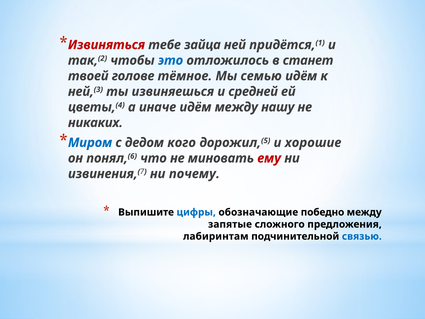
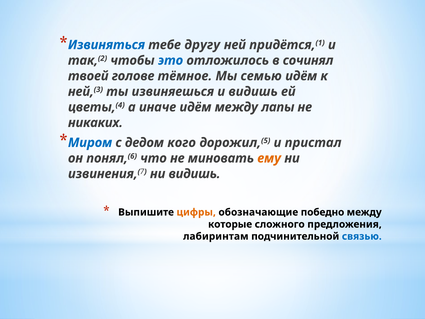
Извиняться colour: red -> blue (107, 45)
зайца: зайца -> другу (202, 45)
станет: станет -> сочинял (308, 60)
и средней: средней -> видишь (253, 91)
нашу: нашу -> лапы (278, 107)
хорошие: хорошие -> пристал (313, 143)
ему colour: red -> orange (269, 158)
ни почему: почему -> видишь (195, 174)
цифры colour: blue -> orange (196, 212)
запятые: запятые -> которые (230, 224)
